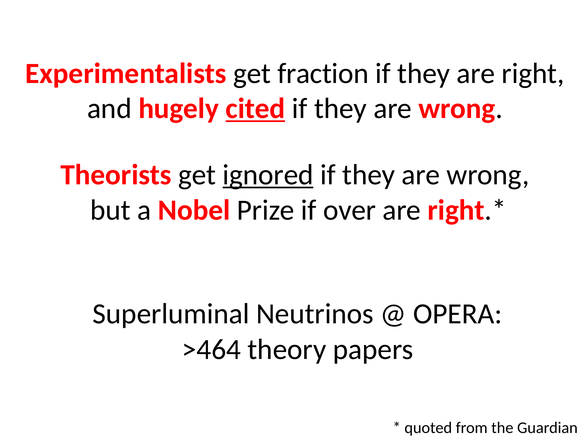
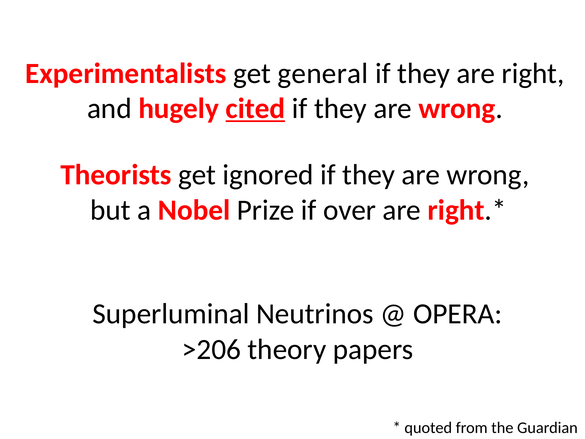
fraction: fraction -> general (323, 73)
ignored underline: present -> none (268, 175)
>464: >464 -> >206 (211, 349)
